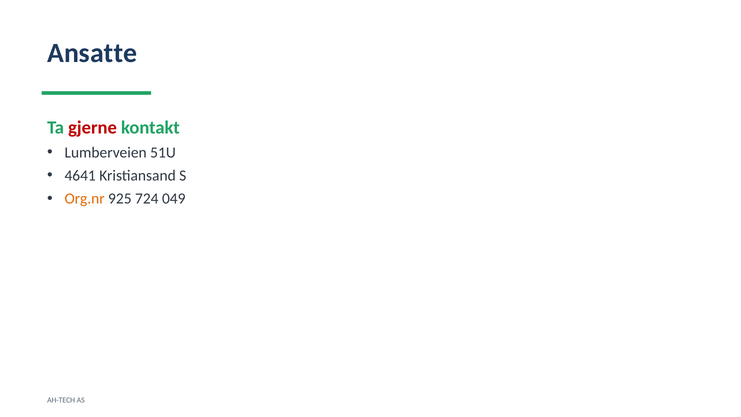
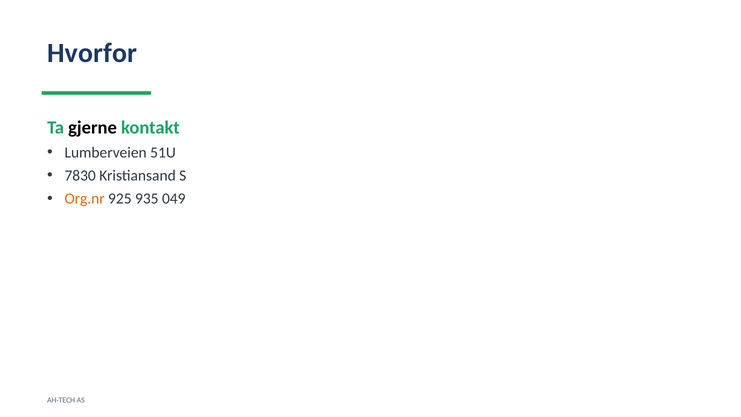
Ansatte: Ansatte -> Hvorfor (92, 53)
gjerne colour: red -> black (93, 128)
4641: 4641 -> 7830 (80, 176)
724: 724 -> 935 (147, 199)
